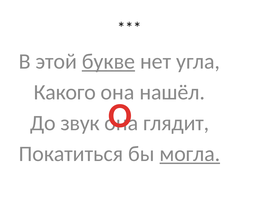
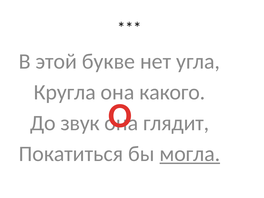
букве underline: present -> none (108, 61)
Какого: Какого -> Кругла (65, 92)
нашёл: нашёл -> какого (172, 92)
